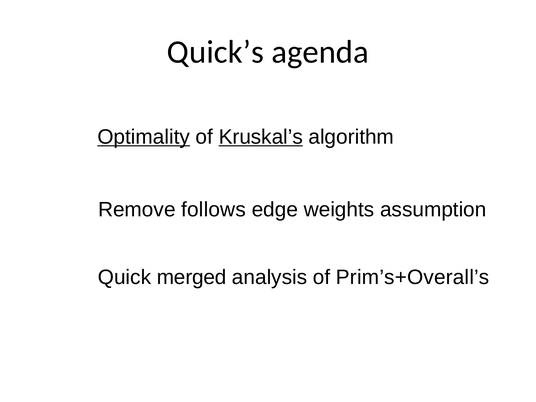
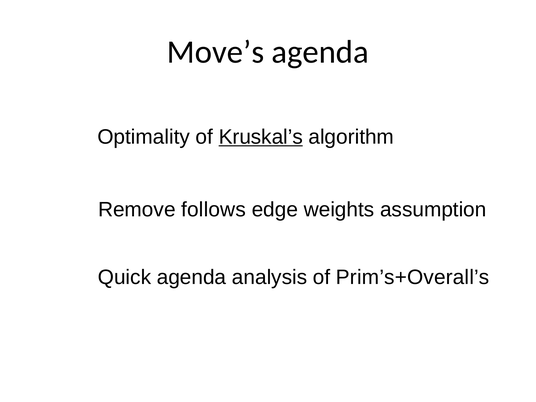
Quick’s: Quick’s -> Move’s (216, 52)
Optimality underline: present -> none (144, 137)
Quick merged: merged -> agenda (192, 277)
